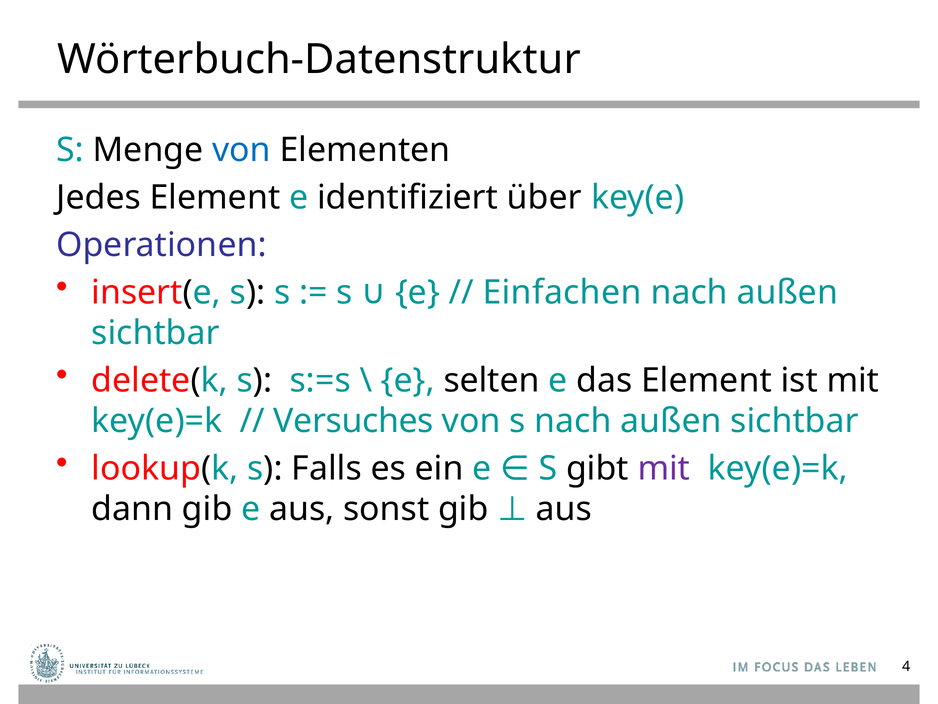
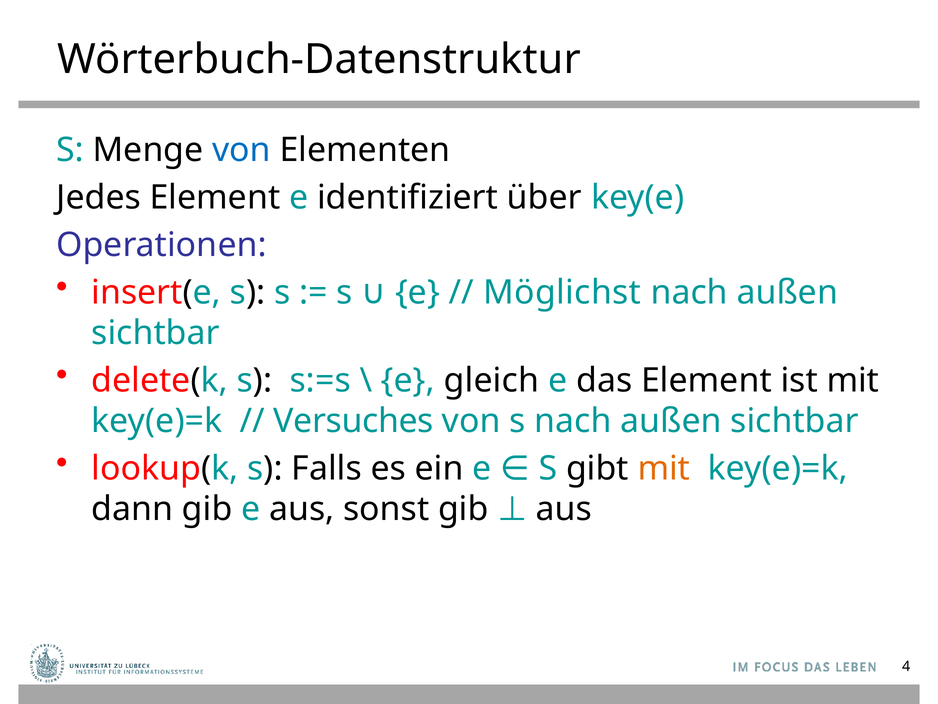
Einfachen: Einfachen -> Möglichst (562, 292)
selten: selten -> gleich (491, 380)
mit colour: purple -> orange (664, 468)
